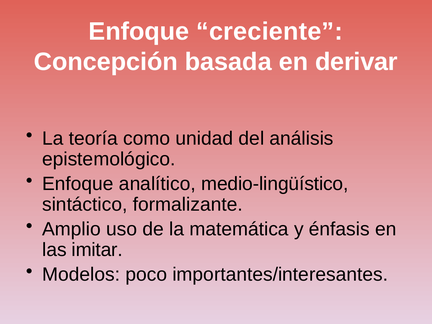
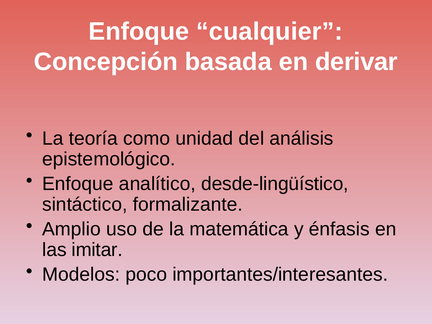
creciente: creciente -> cualquier (270, 32)
medio-lingüístico: medio-lingüístico -> desde-lingüístico (275, 184)
